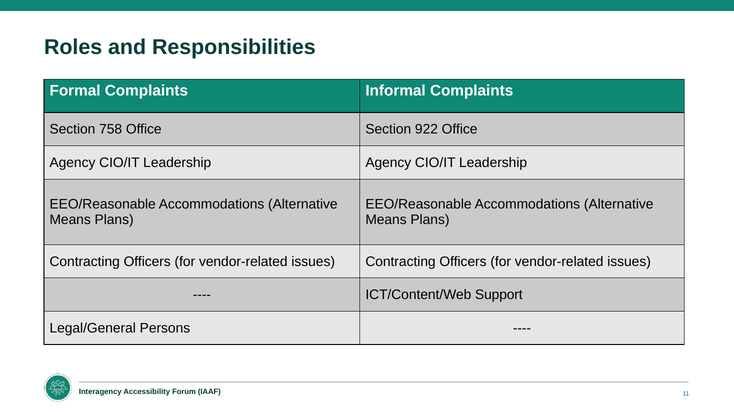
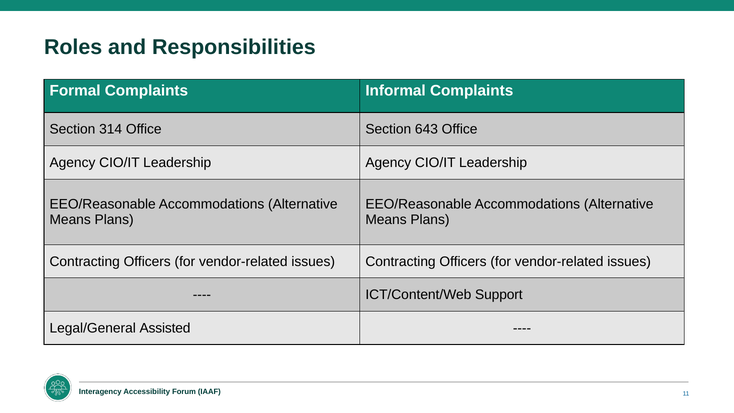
758: 758 -> 314 (111, 129)
922: 922 -> 643 (426, 129)
Persons: Persons -> Assisted (165, 328)
